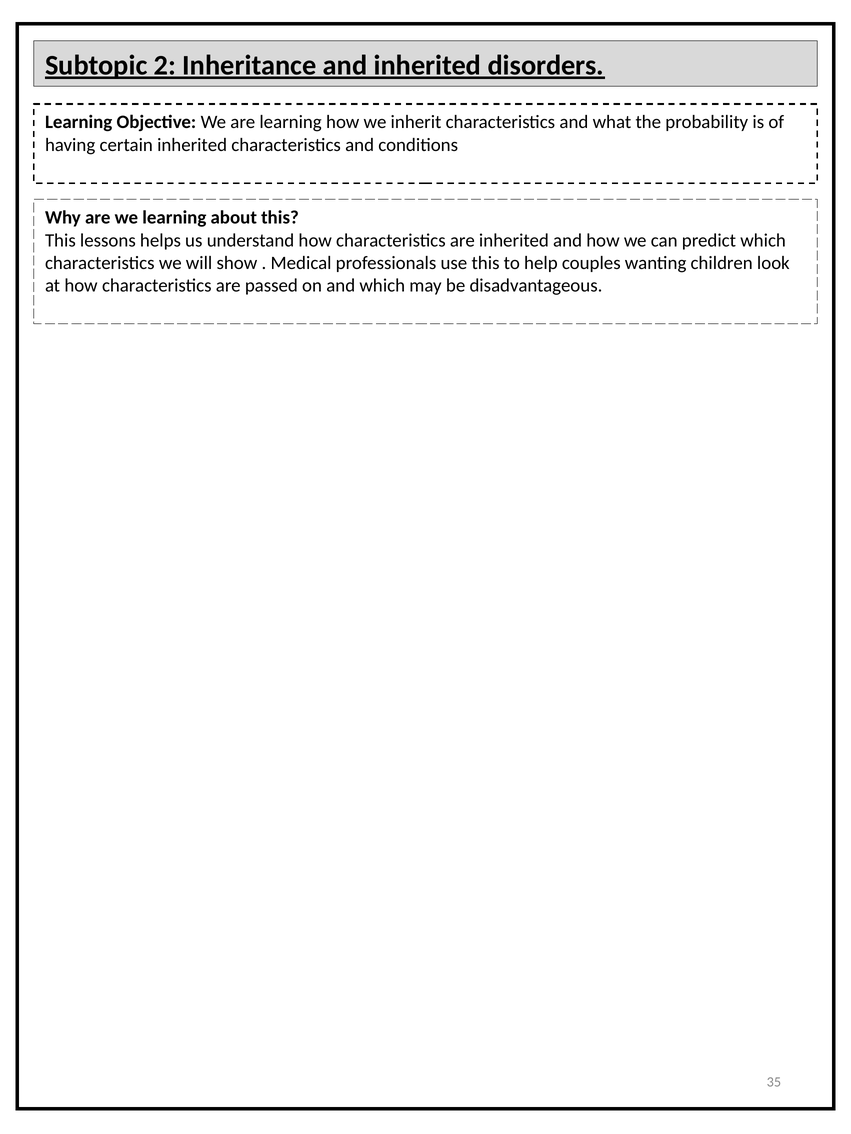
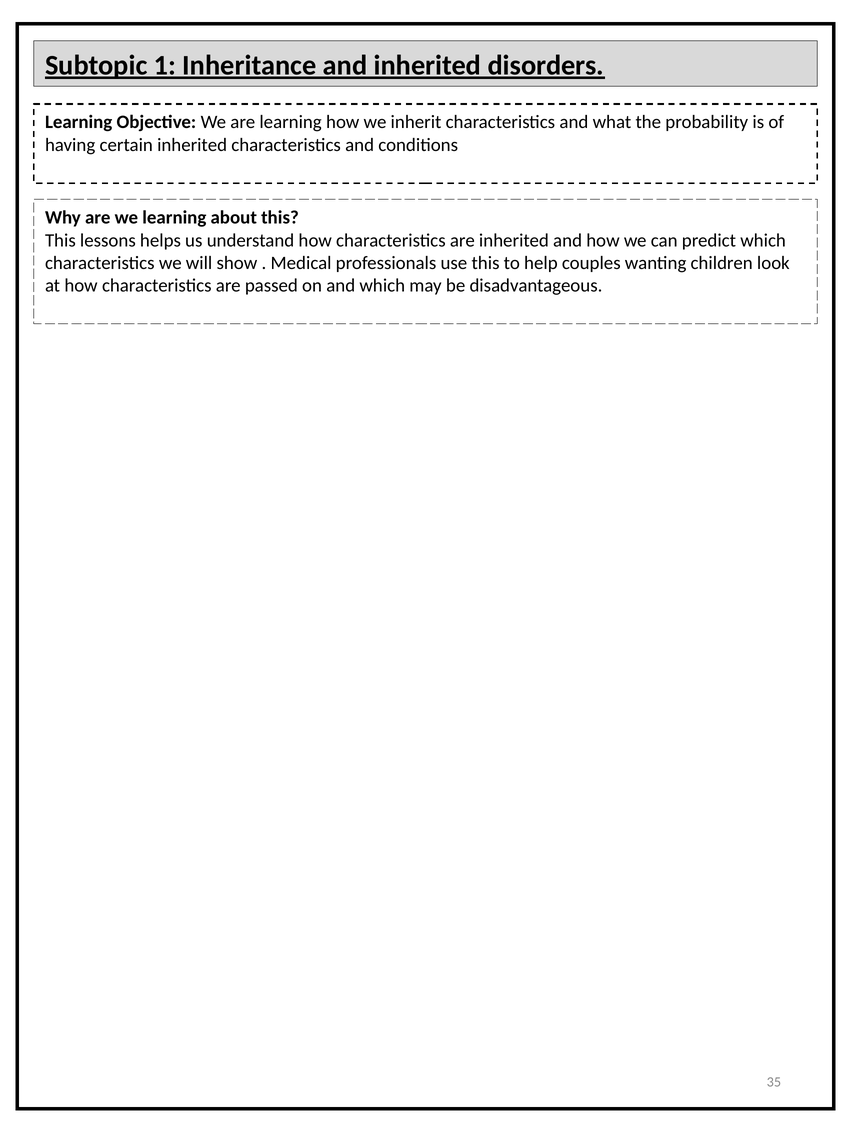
2: 2 -> 1 (165, 66)
